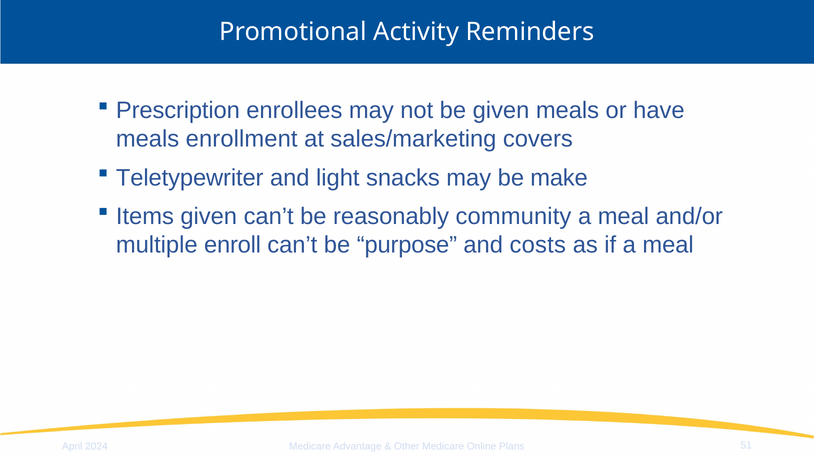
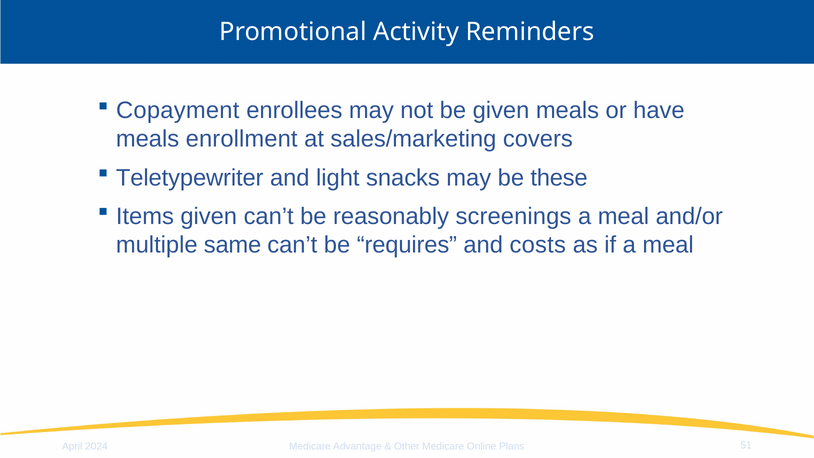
Prescription: Prescription -> Copayment (178, 111)
make: make -> these (559, 178)
community: community -> screenings (513, 216)
enroll: enroll -> same (233, 245)
purpose: purpose -> requires (407, 245)
